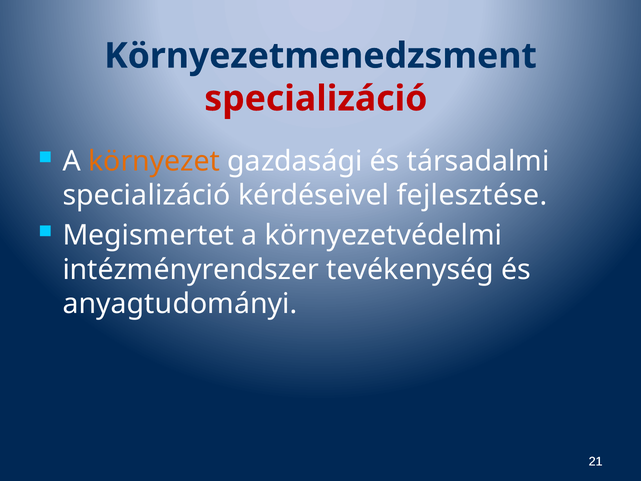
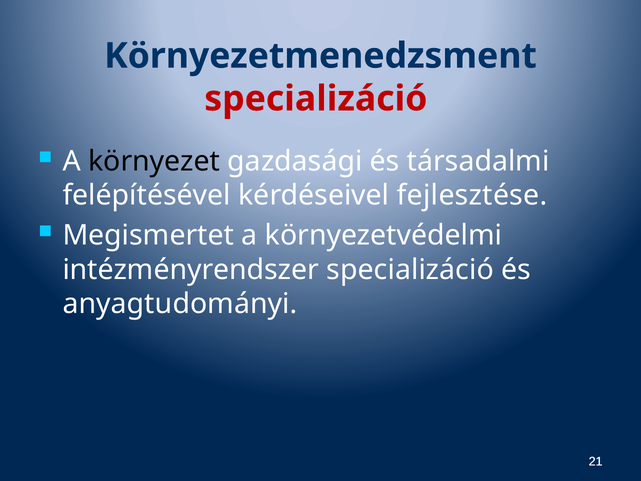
környezet colour: orange -> black (154, 161)
specializáció: specializáció -> felépítésével (147, 195)
intézményrendszer tevékenység: tevékenység -> specializáció (410, 269)
